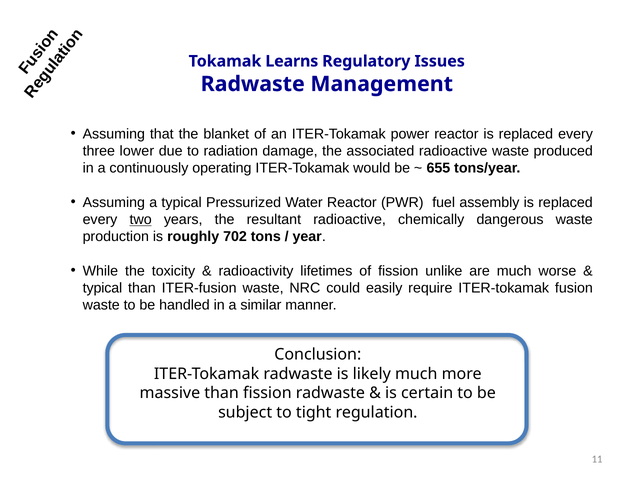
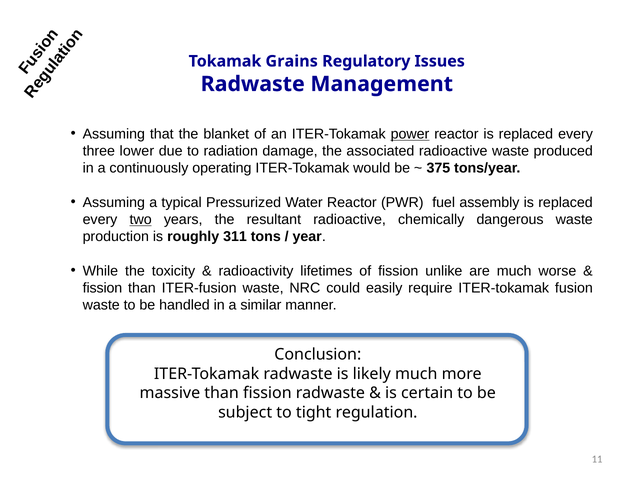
Learns: Learns -> Grains (292, 61)
power underline: none -> present (410, 134)
655: 655 -> 375 (438, 168)
702: 702 -> 311 (235, 237)
typical: typical -> fission (102, 288)
